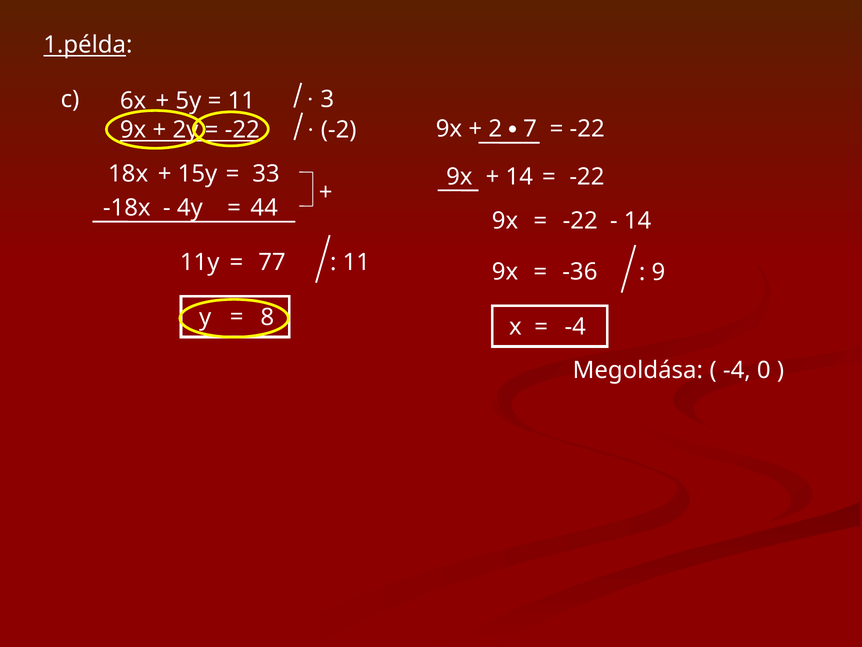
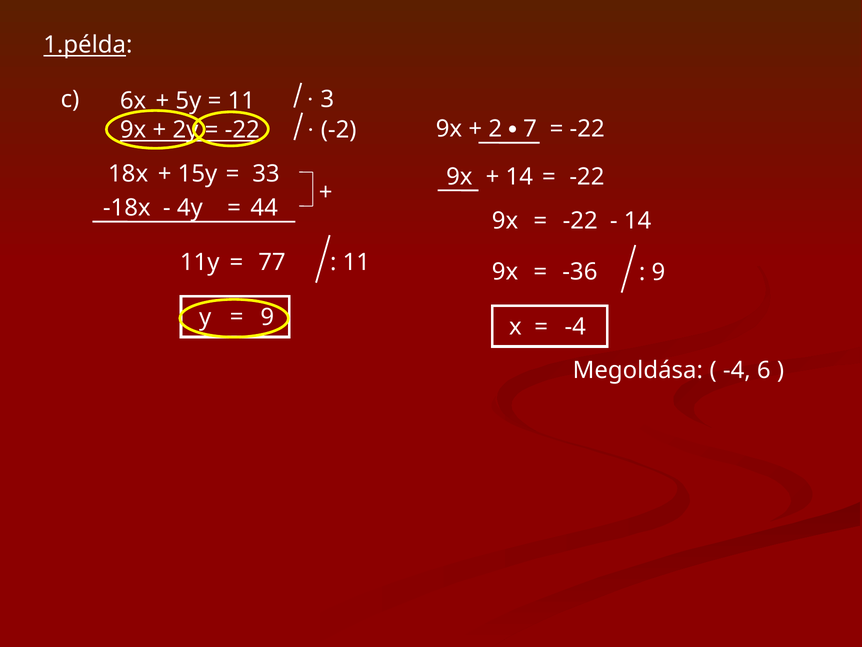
y 8: 8 -> 9 (267, 317)
0: 0 -> 6 (764, 370)
